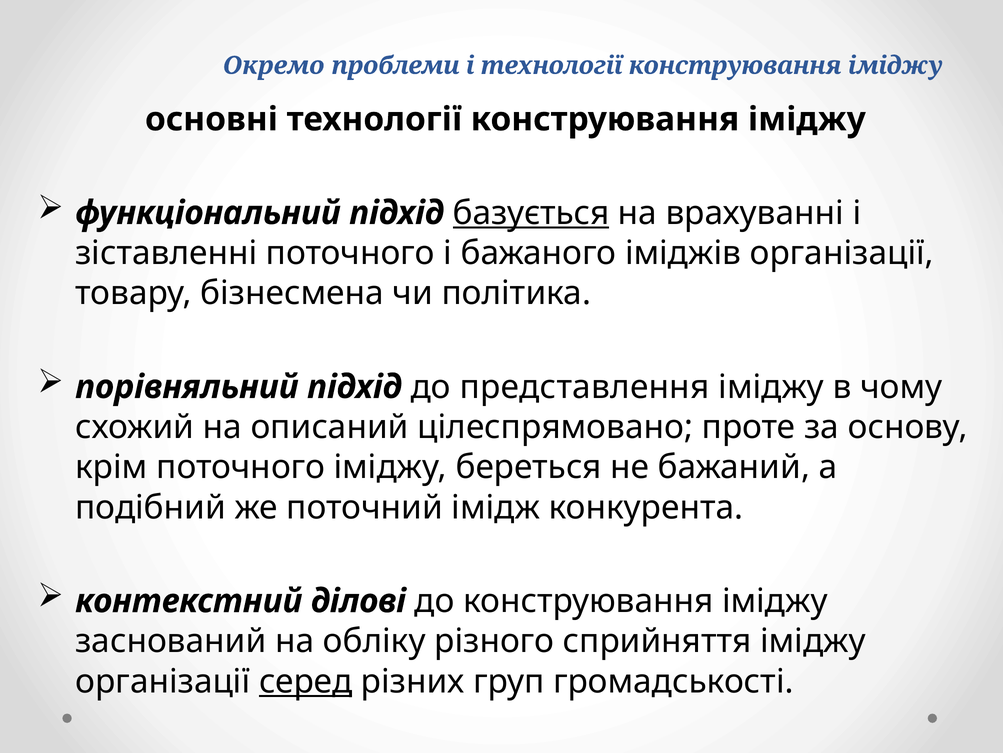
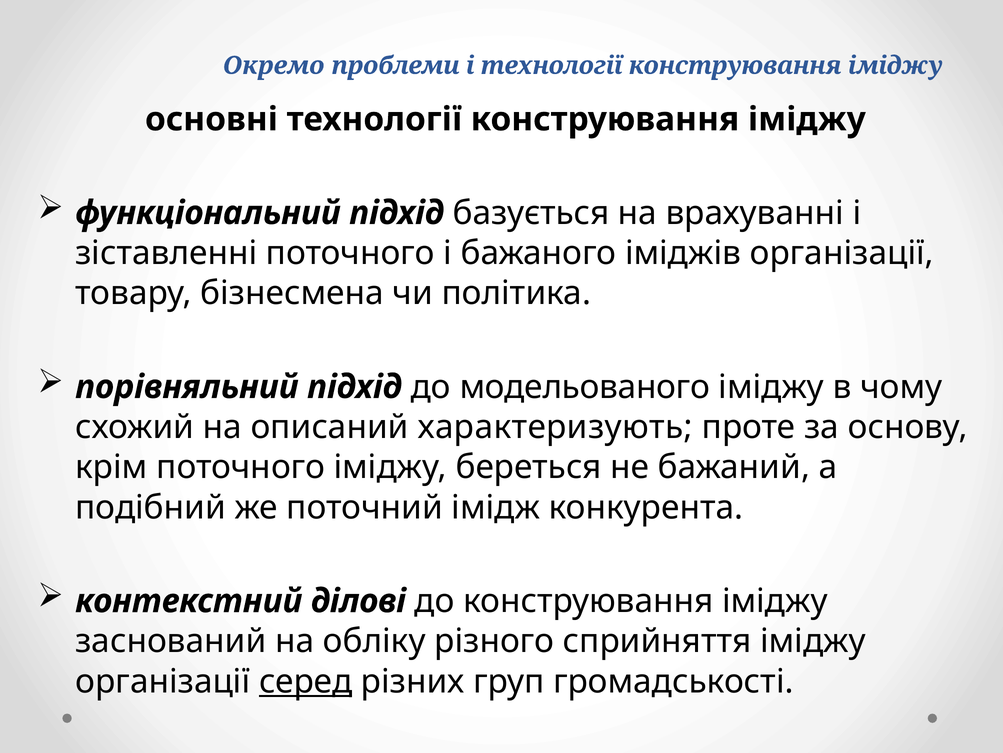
базується underline: present -> none (531, 213)
представлення: представлення -> модельованого (585, 387)
цілеспрямовано: цілеспрямовано -> характеризують (555, 427)
